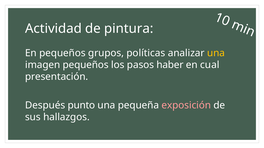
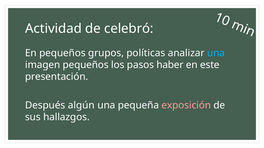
pintura: pintura -> celebró (129, 29)
una colour: yellow -> light blue (216, 53)
cual: cual -> este (210, 65)
punto: punto -> algún (81, 106)
